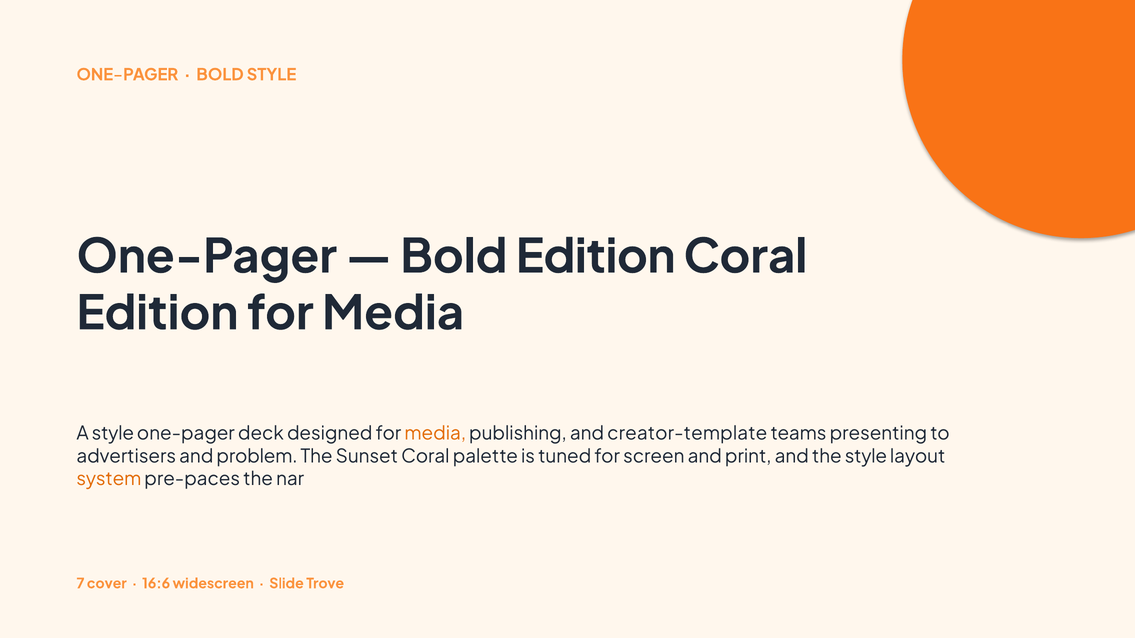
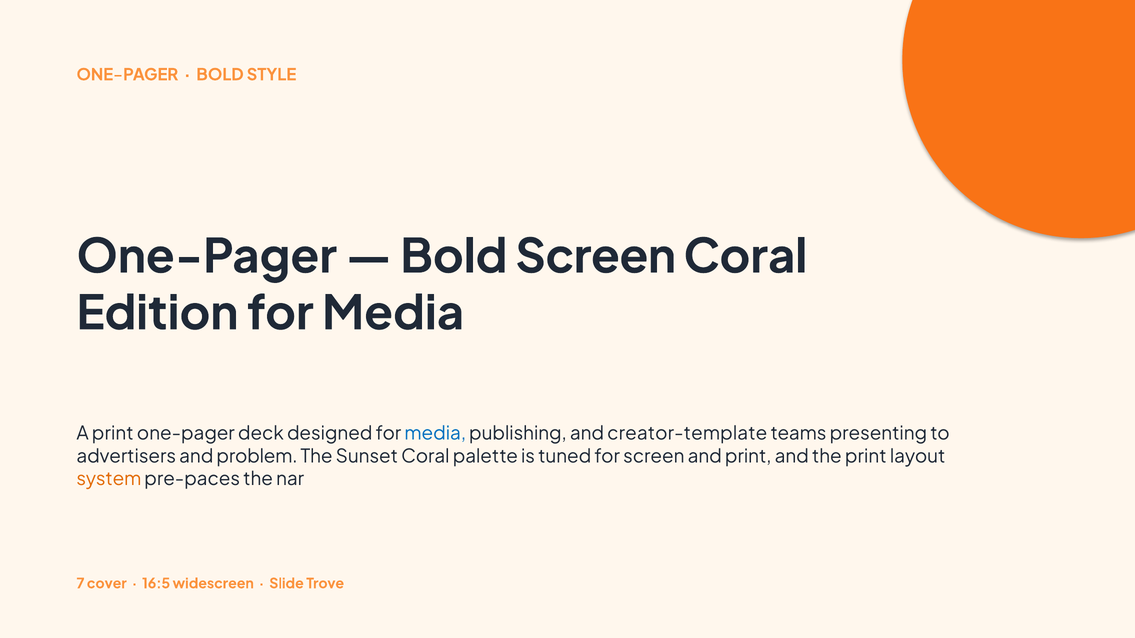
Bold Edition: Edition -> Screen (596, 257)
A style: style -> print (113, 434)
media colour: orange -> blue (435, 434)
the style: style -> print (866, 457)
16:6: 16:6 -> 16:5 (156, 584)
